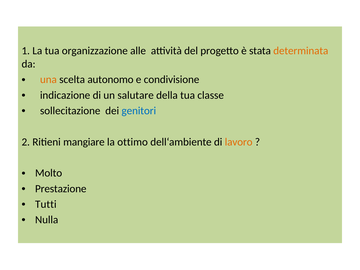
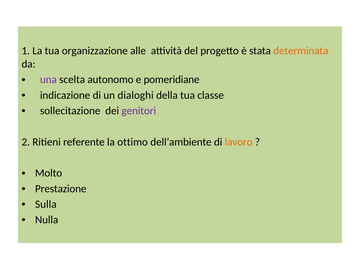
una colour: orange -> purple (48, 80)
condivisione: condivisione -> pomeridiane (172, 80)
salutare: salutare -> dialoghi (136, 95)
genitori colour: blue -> purple (139, 111)
mangiare: mangiare -> referente (84, 142)
Tutti: Tutti -> Sulla (46, 204)
